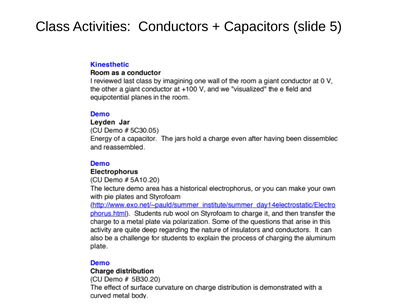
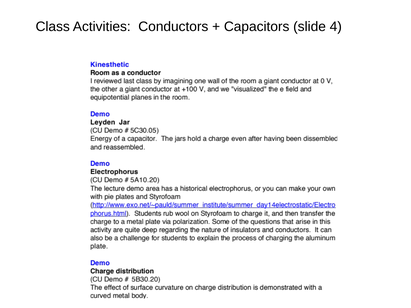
5: 5 -> 4 (336, 27)
